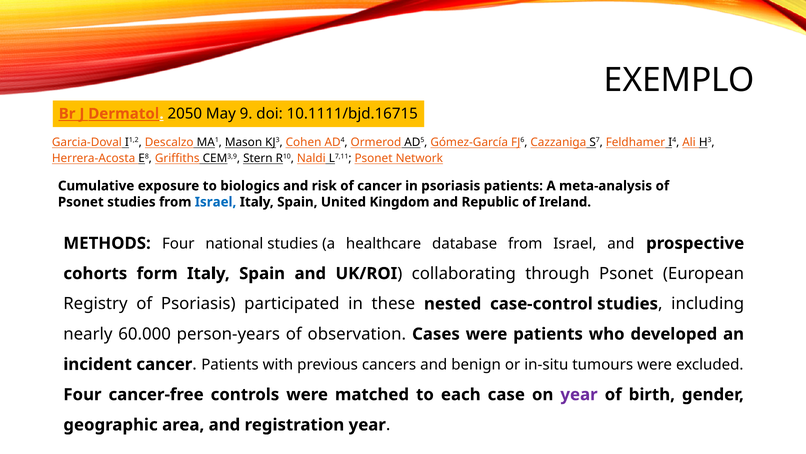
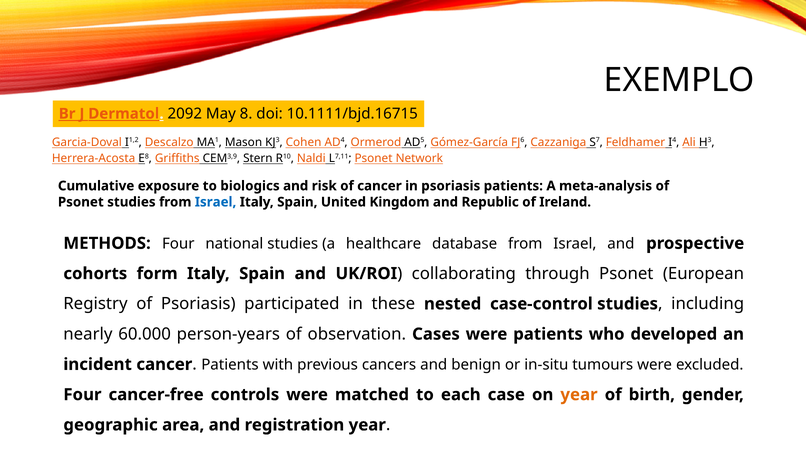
2050: 2050 -> 2092 (185, 114)
9: 9 -> 8 (246, 114)
year colour: purple -> orange (579, 394)
